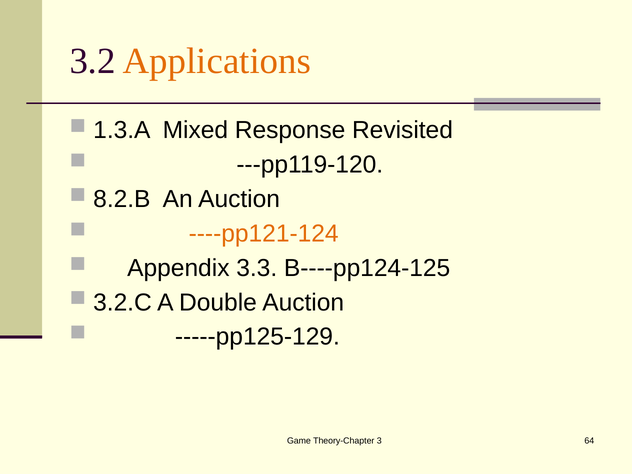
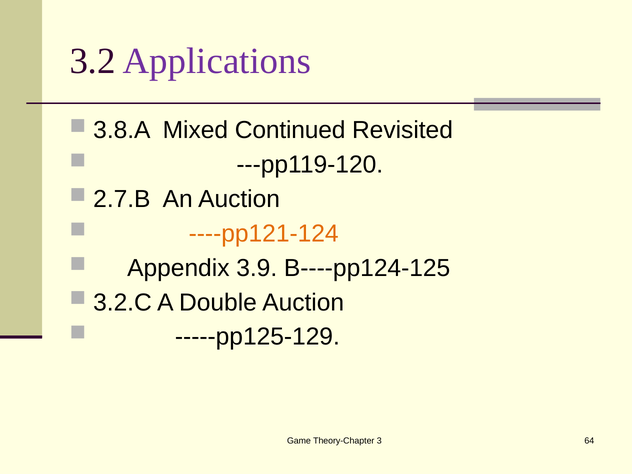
Applications colour: orange -> purple (217, 61)
1.3.A: 1.3.A -> 3.8.A (122, 130)
Response: Response -> Continued (290, 130)
8.2.B: 8.2.B -> 2.7.B (122, 199)
3.3: 3.3 -> 3.9 (257, 268)
